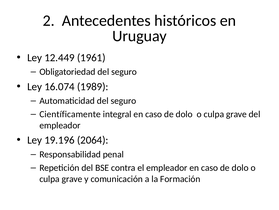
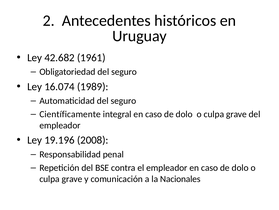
12.449: 12.449 -> 42.682 (59, 57)
2064: 2064 -> 2008 (93, 140)
Formación: Formación -> Nacionales (180, 178)
